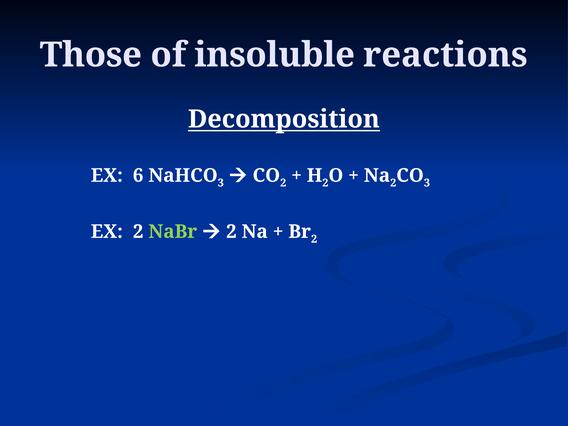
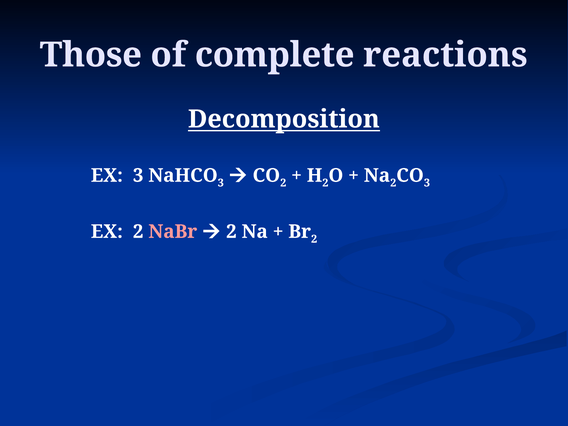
insoluble: insoluble -> complete (275, 55)
EX 6: 6 -> 3 (138, 176)
NaBr colour: light green -> pink (173, 232)
